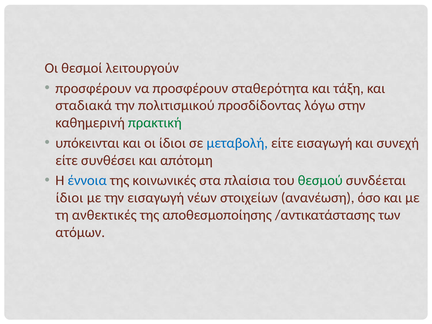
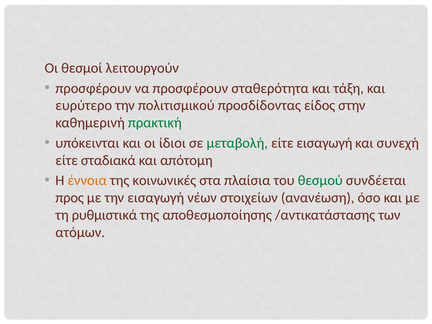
σταδιακά: σταδιακά -> ευρύτερο (84, 106)
λόγω: λόγω -> είδος (320, 106)
μεταβολή colour: blue -> green (237, 143)
συνθέσει: συνθέσει -> σταδιακά (108, 160)
έννοια colour: blue -> orange (87, 180)
ίδιοι: ίδιοι -> προς (70, 198)
ανθεκτικές: ανθεκτικές -> ρυθμιστικά (104, 215)
